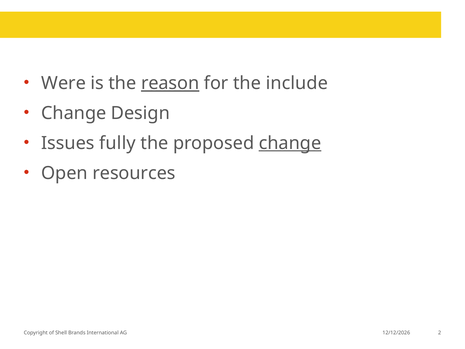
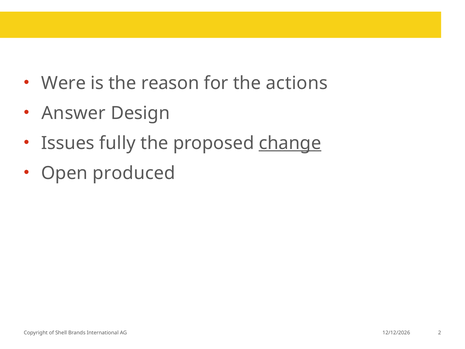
reason underline: present -> none (170, 83)
include: include -> actions (297, 83)
Change: Change -> Answer (74, 113)
resources: resources -> produced (134, 173)
